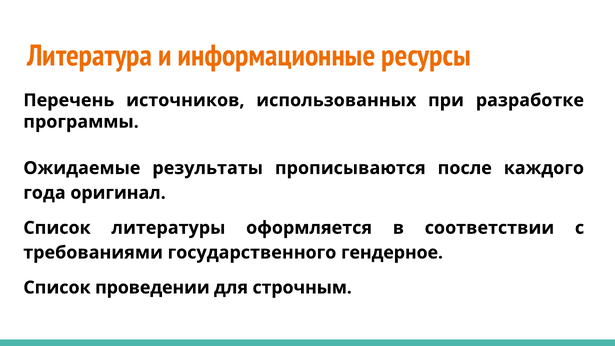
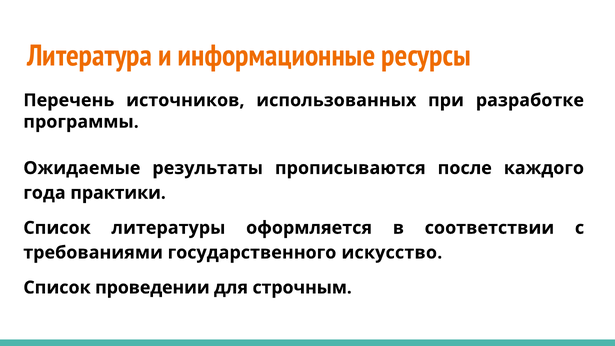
оригинал: оригинал -> практики (118, 193)
гендерное: гендерное -> искусство (392, 253)
